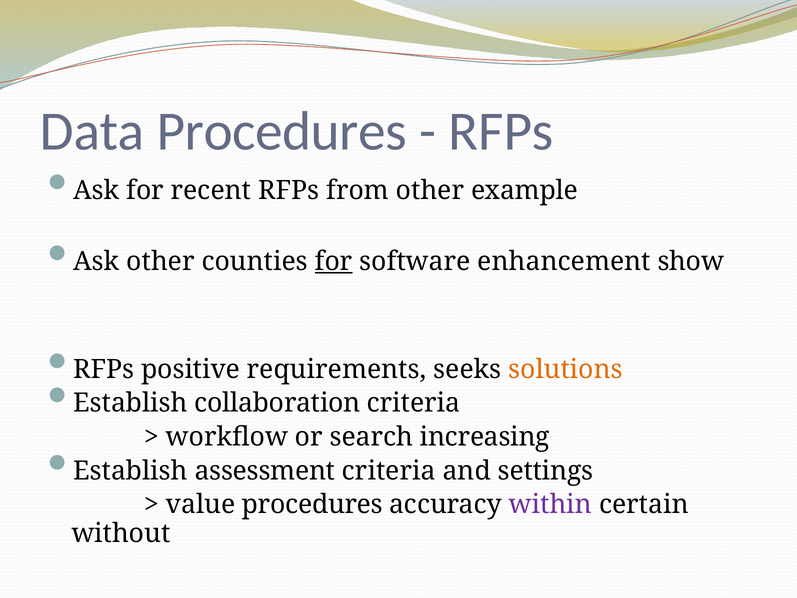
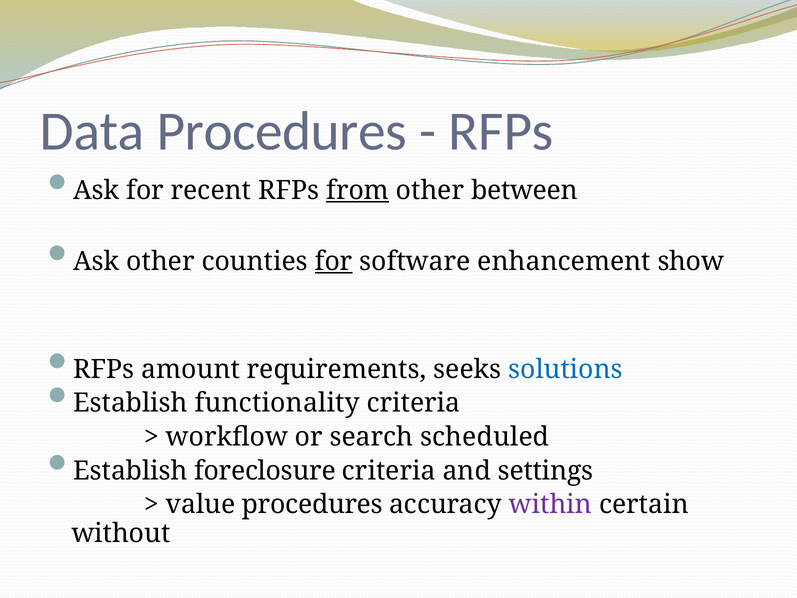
from underline: none -> present (358, 190)
example: example -> between (524, 190)
positive: positive -> amount (191, 369)
solutions colour: orange -> blue (566, 369)
collaboration: collaboration -> functionality (277, 403)
increasing: increasing -> scheduled (485, 437)
assessment: assessment -> foreclosure (265, 471)
